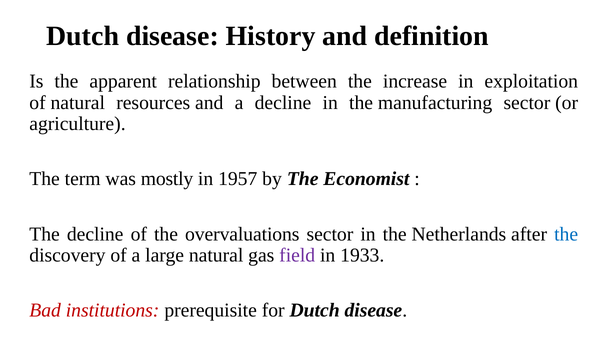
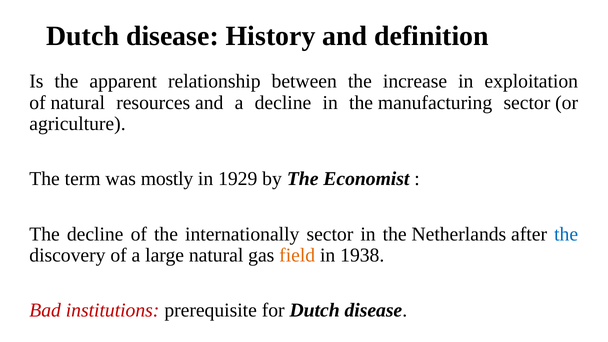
1957: 1957 -> 1929 (238, 179)
overvaluations: overvaluations -> internationally (242, 234)
field colour: purple -> orange (297, 255)
1933: 1933 -> 1938 (362, 255)
